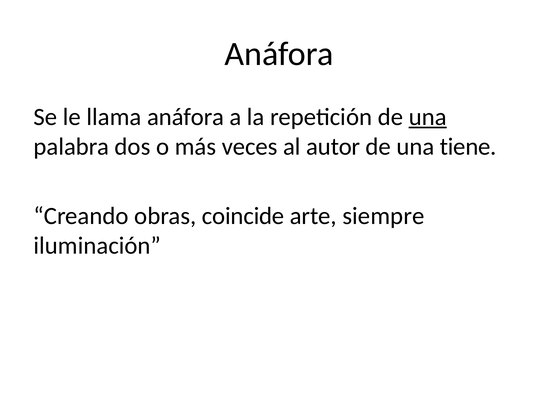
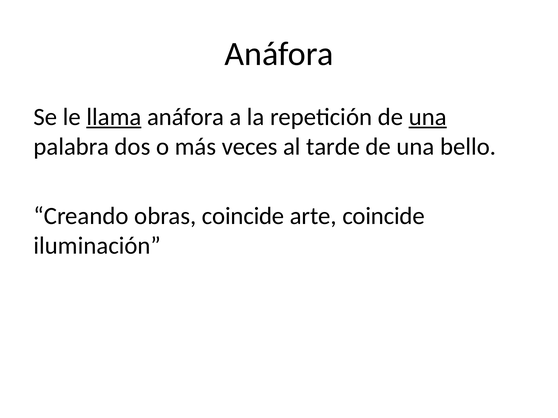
llama underline: none -> present (114, 117)
autor: autor -> tarde (333, 147)
tiene: tiene -> bello (468, 147)
arte siempre: siempre -> coincide (384, 216)
